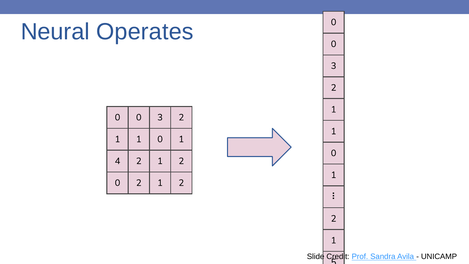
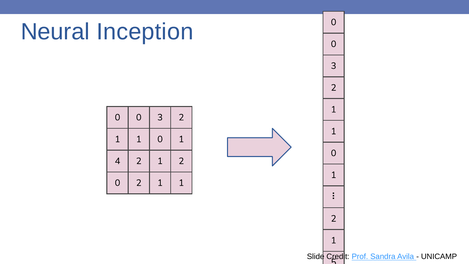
Operates: Operates -> Inception (145, 32)
0 2 1 2: 2 -> 1 (181, 183)
